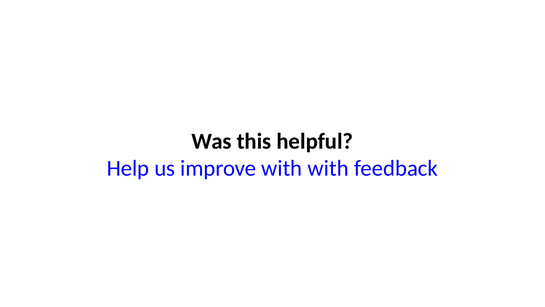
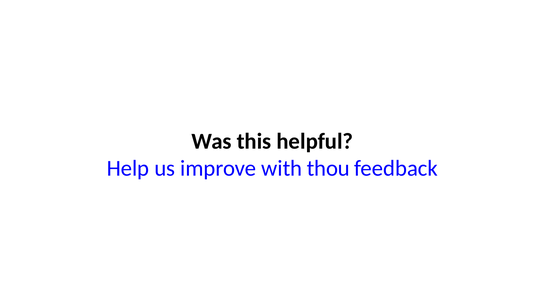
with with: with -> thou (328, 168)
